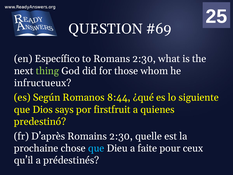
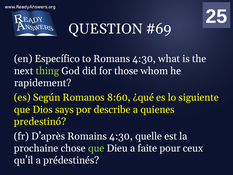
Romans 2:30: 2:30 -> 4:30 (144, 59)
infructueux: infructueux -> rapidement (43, 83)
8:44: 8:44 -> 8:60 (119, 97)
firstfruit: firstfruit -> describe (112, 109)
Romains 2:30: 2:30 -> 4:30 (121, 136)
que colour: light blue -> light green (96, 148)
